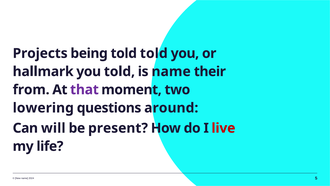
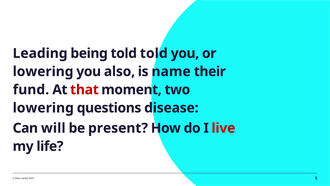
Projects: Projects -> Leading (40, 53)
hallmark: hallmark -> lowering (43, 71)
you told: told -> also (119, 71)
from: from -> fund (31, 90)
that colour: purple -> red (84, 90)
around: around -> disease (171, 108)
